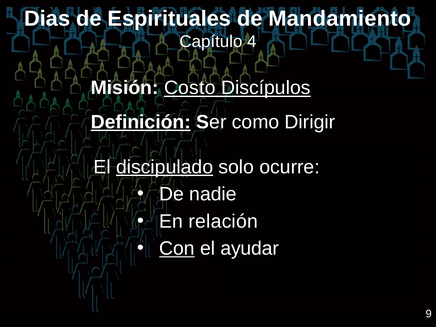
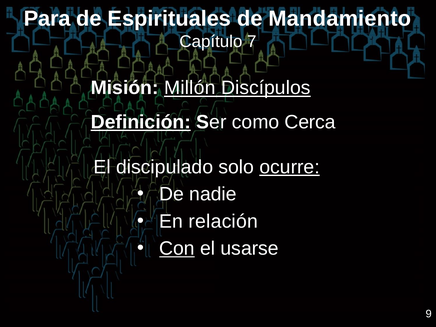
Dias: Dias -> Para (47, 19)
4: 4 -> 7 (252, 41)
Costo: Costo -> Millón (190, 88)
Dirigir: Dirigir -> Cerca (310, 122)
discipulado underline: present -> none (165, 167)
ocurre underline: none -> present (290, 167)
ayudar: ayudar -> usarse (250, 248)
